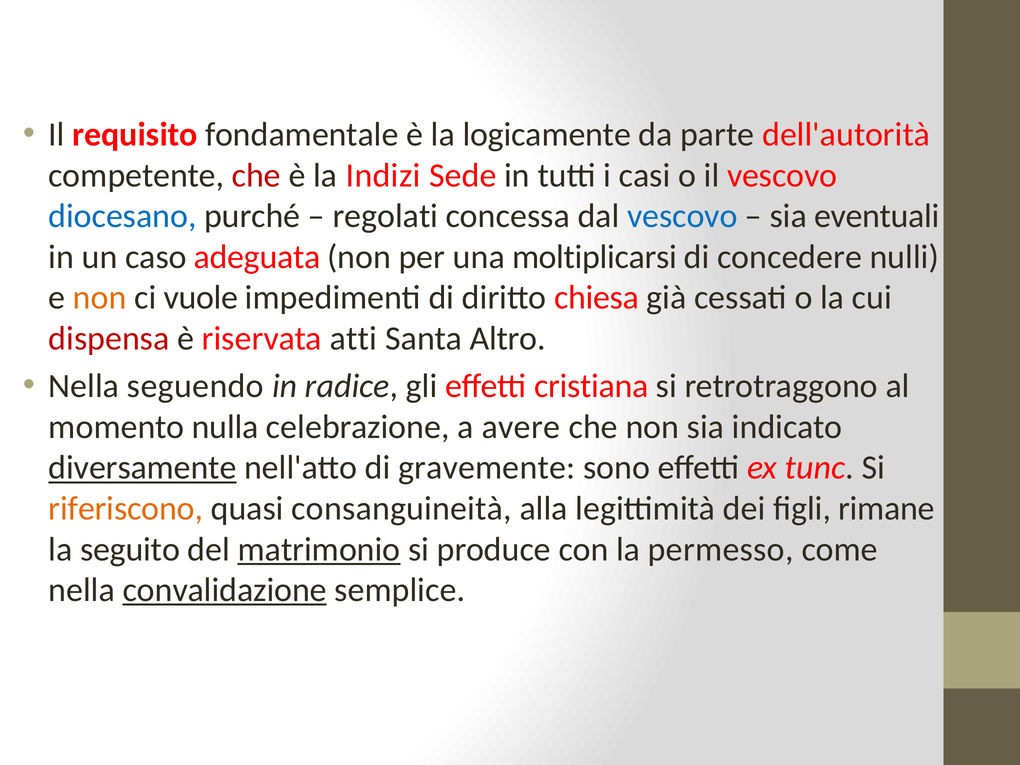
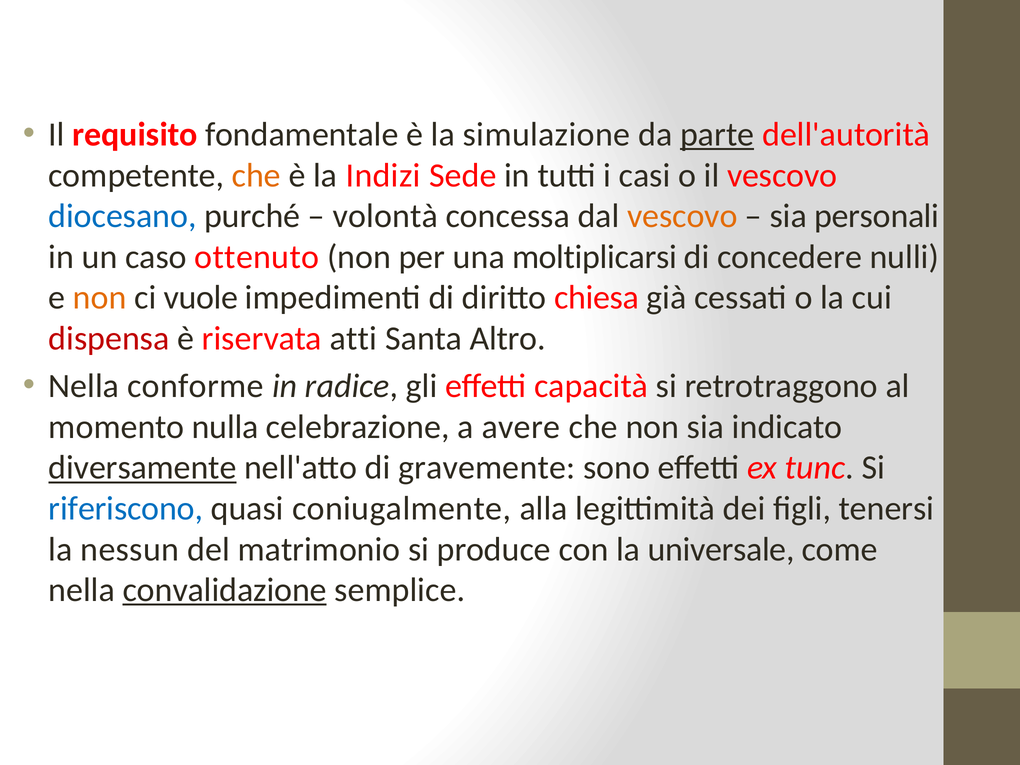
logicamente: logicamente -> simulazione (547, 135)
parte underline: none -> present (717, 135)
che colour: red -> orange (256, 175)
regolati: regolati -> volontà (385, 216)
vescovo colour: blue -> orange (682, 216)
eventuali: eventuali -> personali (877, 216)
adeguata: adeguata -> ottenuto (257, 257)
seguendo: seguendo -> conforme (195, 386)
cristiana: cristiana -> capacità (591, 386)
riferiscono colour: orange -> blue (126, 508)
consanguineità: consanguineità -> coniugalmente (402, 508)
rimane: rimane -> tenersi (886, 508)
seguito: seguito -> nessun (130, 549)
matrimonio underline: present -> none (319, 549)
permesso: permesso -> universale (721, 549)
